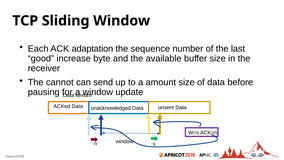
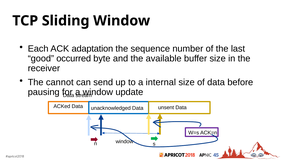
increase: increase -> occurred (74, 58)
amount: amount -> internal (161, 82)
